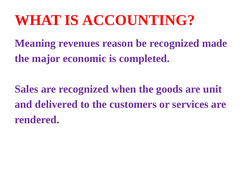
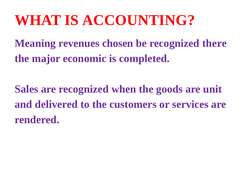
reason: reason -> chosen (118, 43)
made: made -> there (215, 43)
